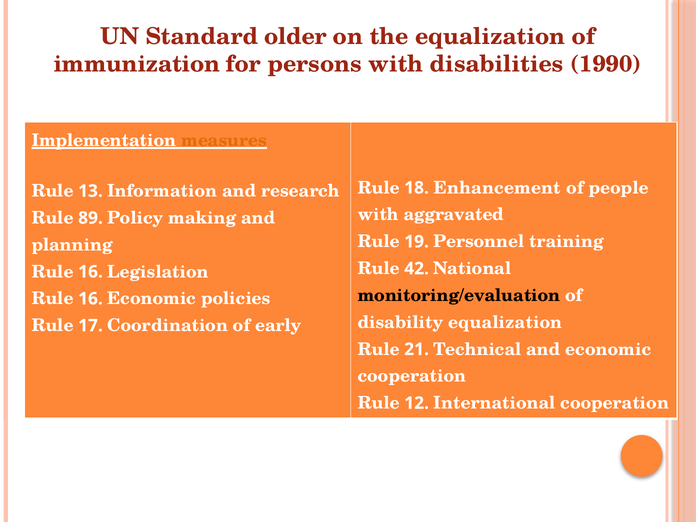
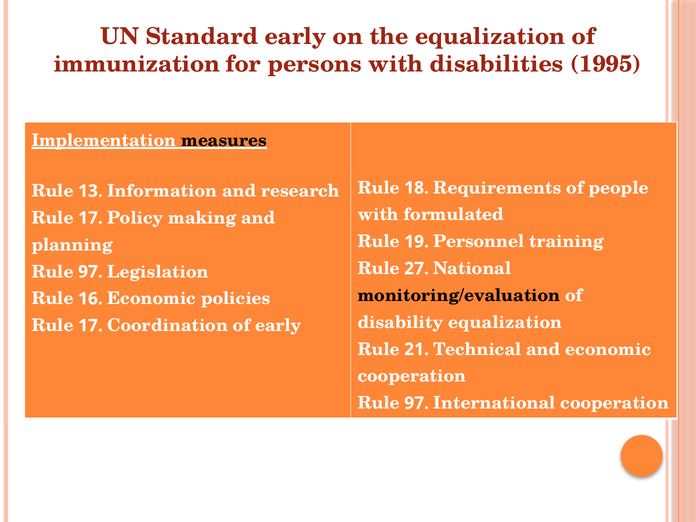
Standard older: older -> early (295, 36)
1990: 1990 -> 1995 (606, 64)
measures colour: orange -> black (224, 140)
Enhancement: Enhancement -> Requirements (497, 188)
aggravated: aggravated -> formulated (454, 215)
89: 89 -> 17 (90, 218)
42: 42 -> 27 (417, 269)
16: 16 -> 97 (90, 272)
12: 12 -> 97 (417, 403)
